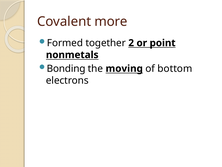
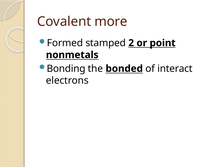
together: together -> stamped (106, 43)
moving: moving -> bonded (124, 68)
bottom: bottom -> interact (175, 68)
